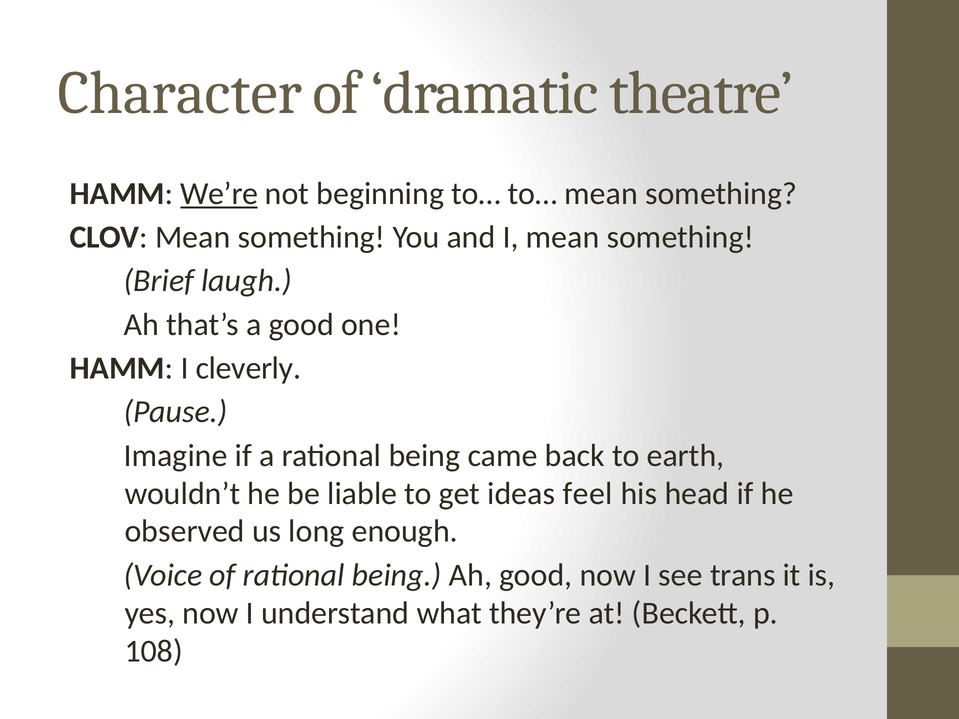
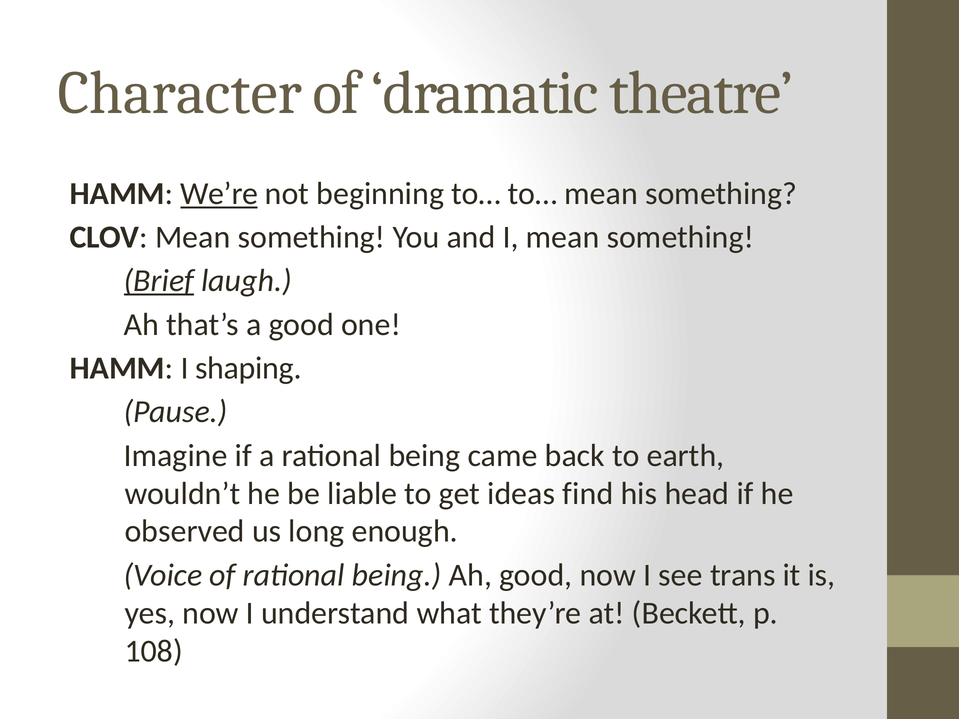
Brief underline: none -> present (159, 281)
cleverly: cleverly -> shaping (248, 368)
feel: feel -> find (588, 494)
